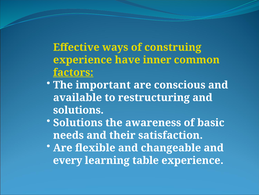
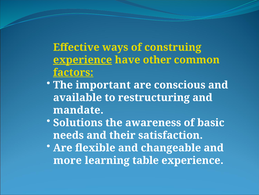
experience underline: none -> present (83, 60)
inner: inner -> other (157, 60)
solutions: solutions -> mandate (78, 110)
every: every -> more (68, 160)
